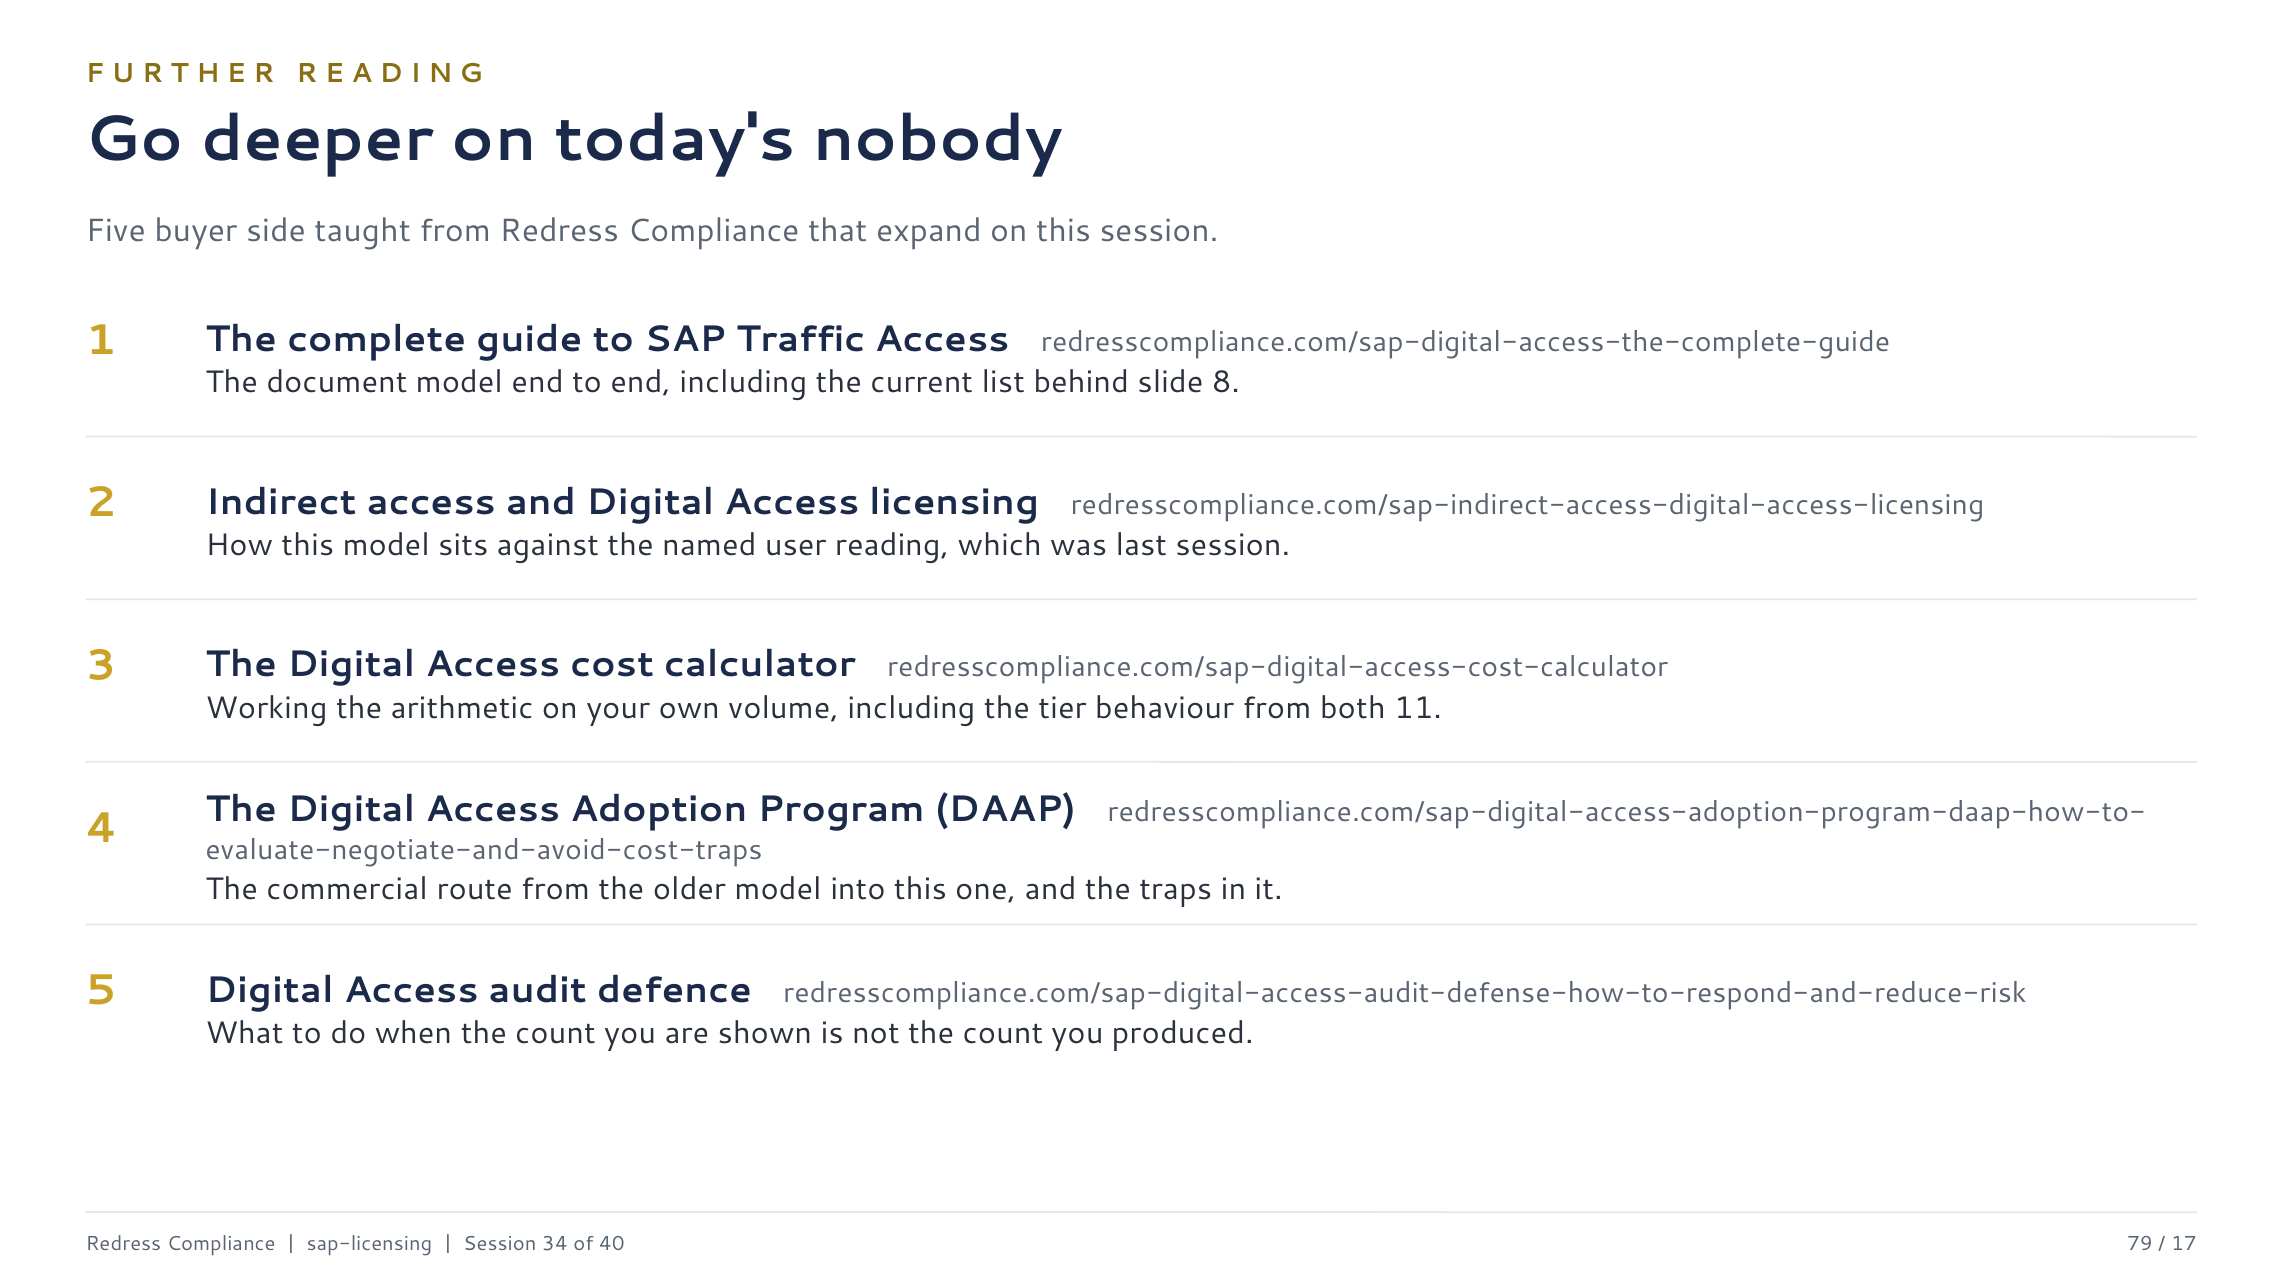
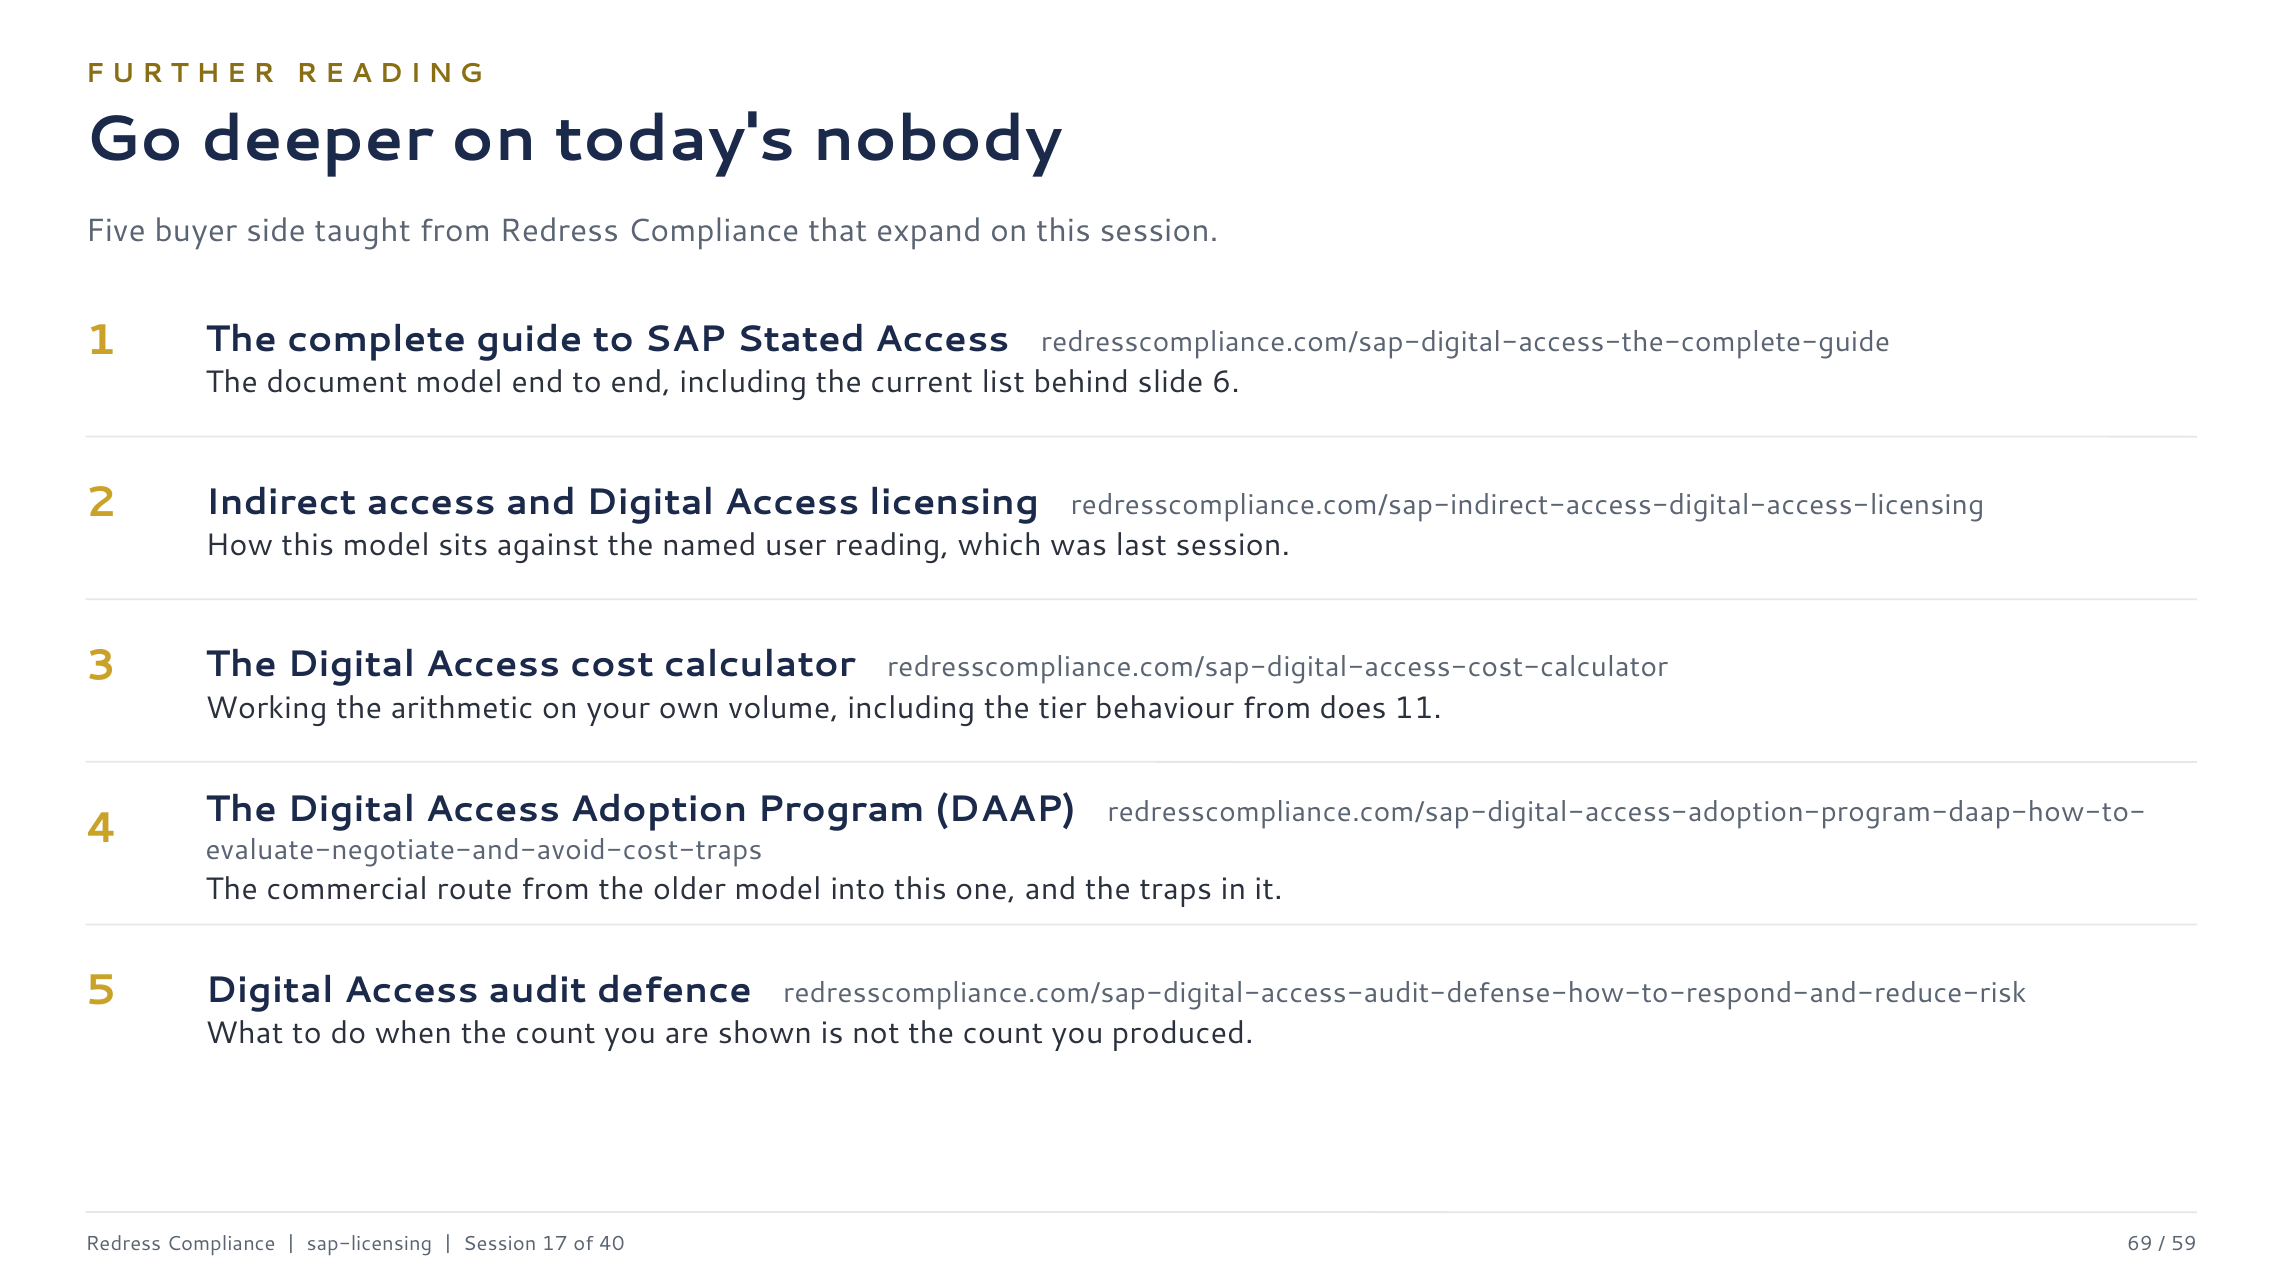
Traffic: Traffic -> Stated (801, 340)
8: 8 -> 6 (1226, 383)
both: both -> does (1353, 708)
34: 34 -> 17 (555, 1244)
79: 79 -> 69 (2140, 1244)
17: 17 -> 59 (2184, 1244)
